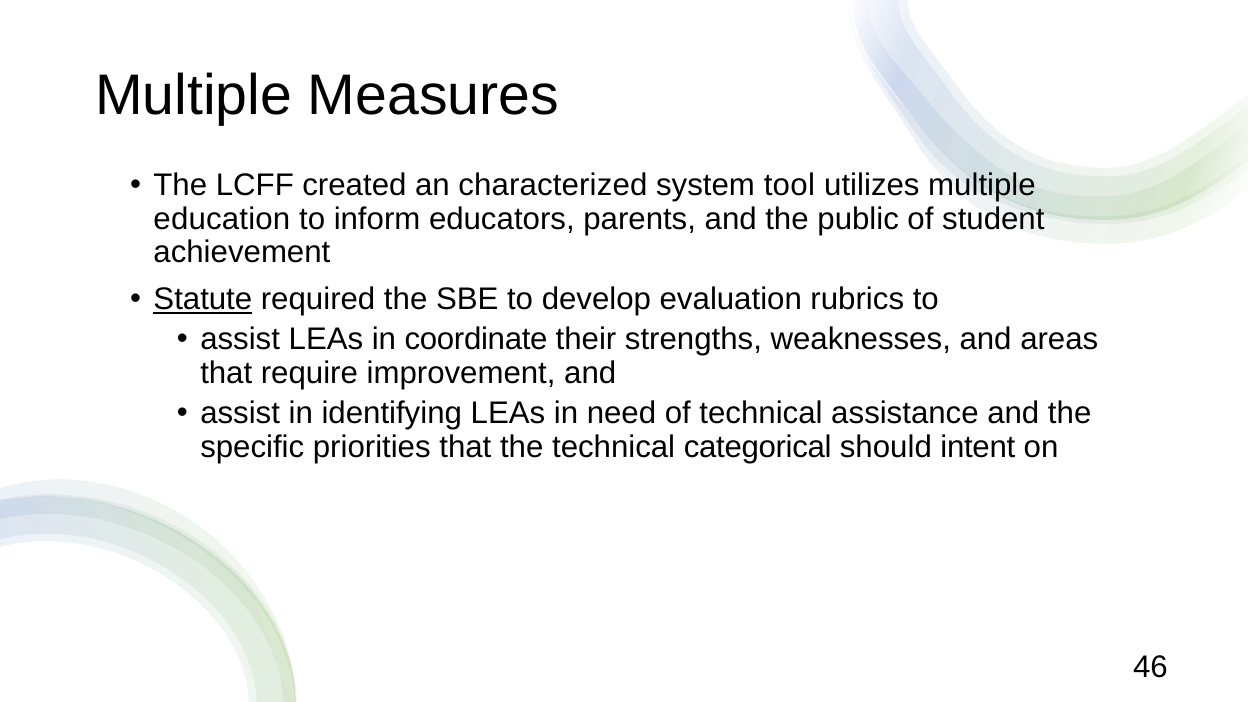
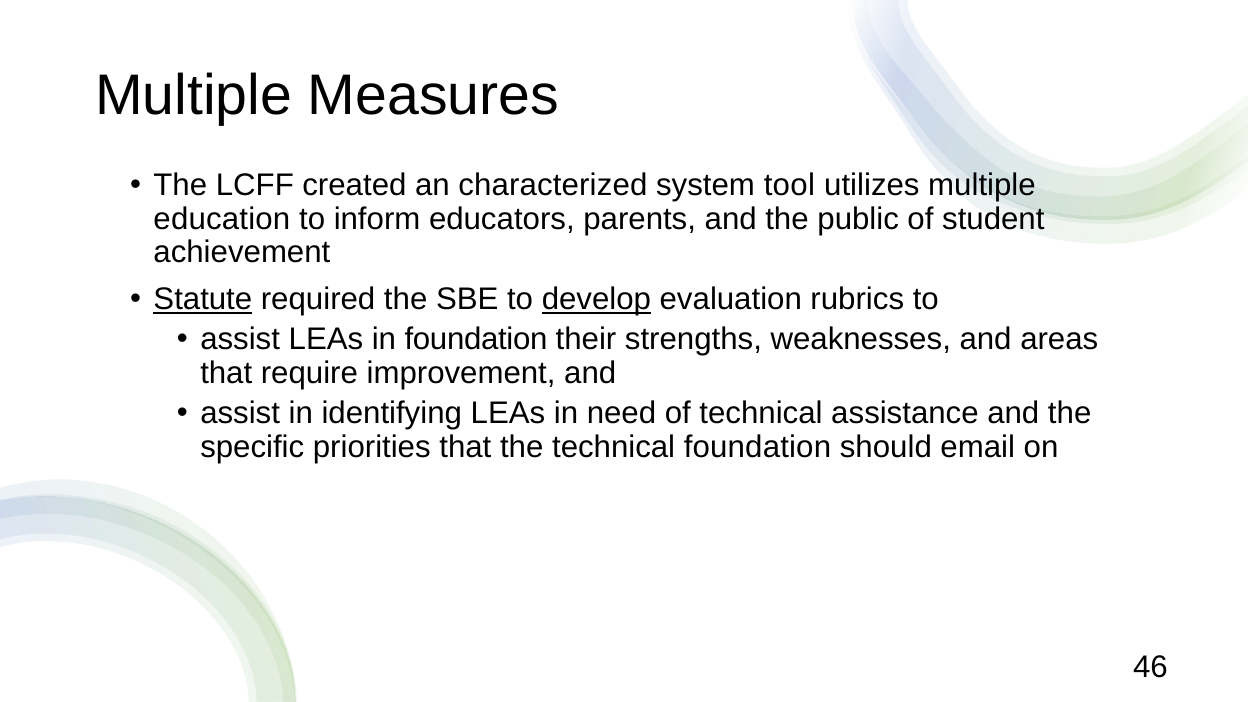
develop underline: none -> present (596, 299)
in coordinate: coordinate -> foundation (476, 339)
technical categorical: categorical -> foundation (757, 447)
intent: intent -> email (978, 447)
